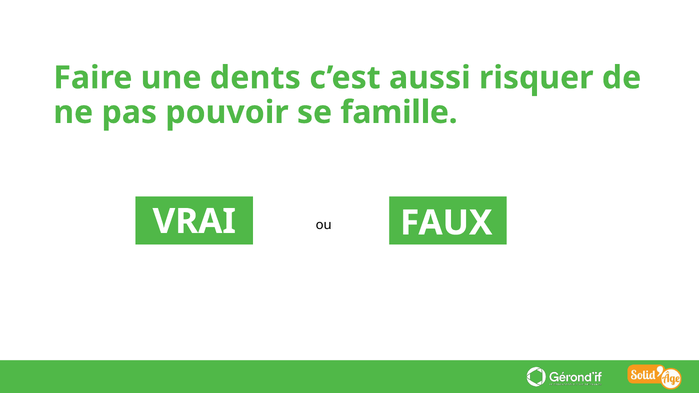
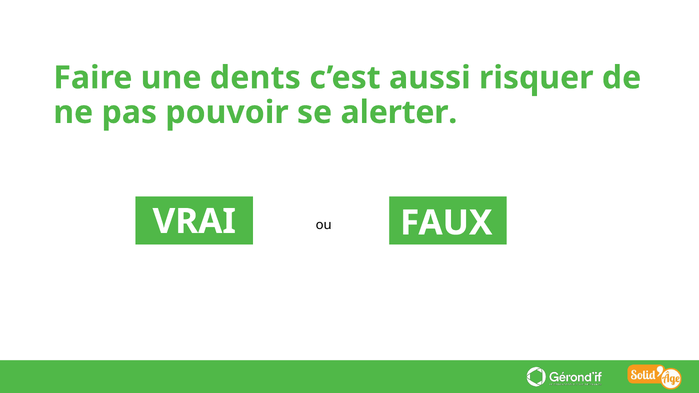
famille: famille -> alerter (399, 112)
